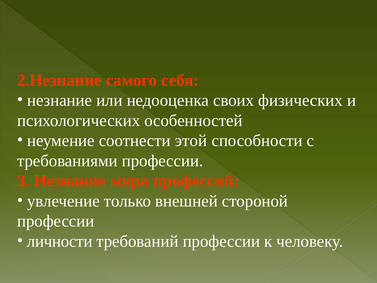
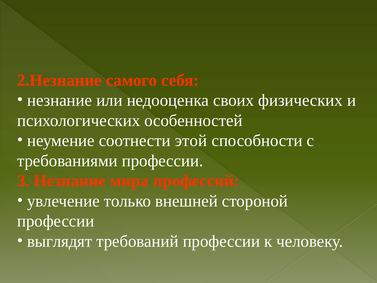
личности: личности -> выглядят (60, 241)
